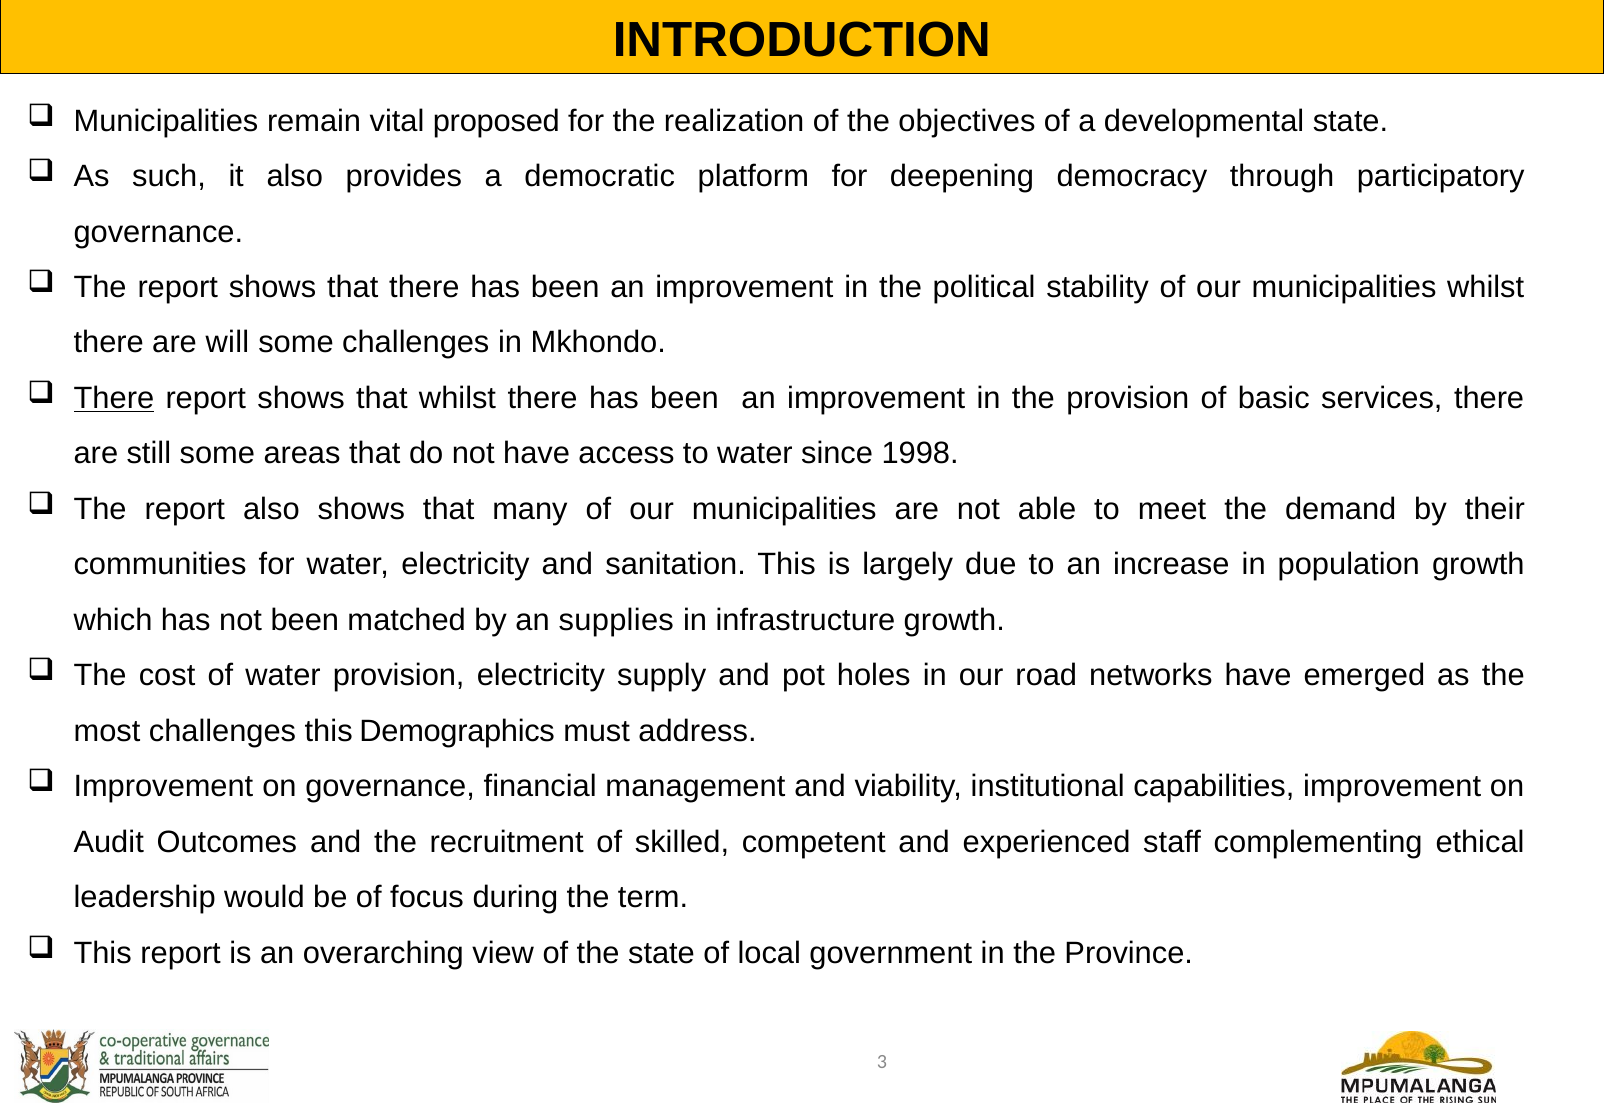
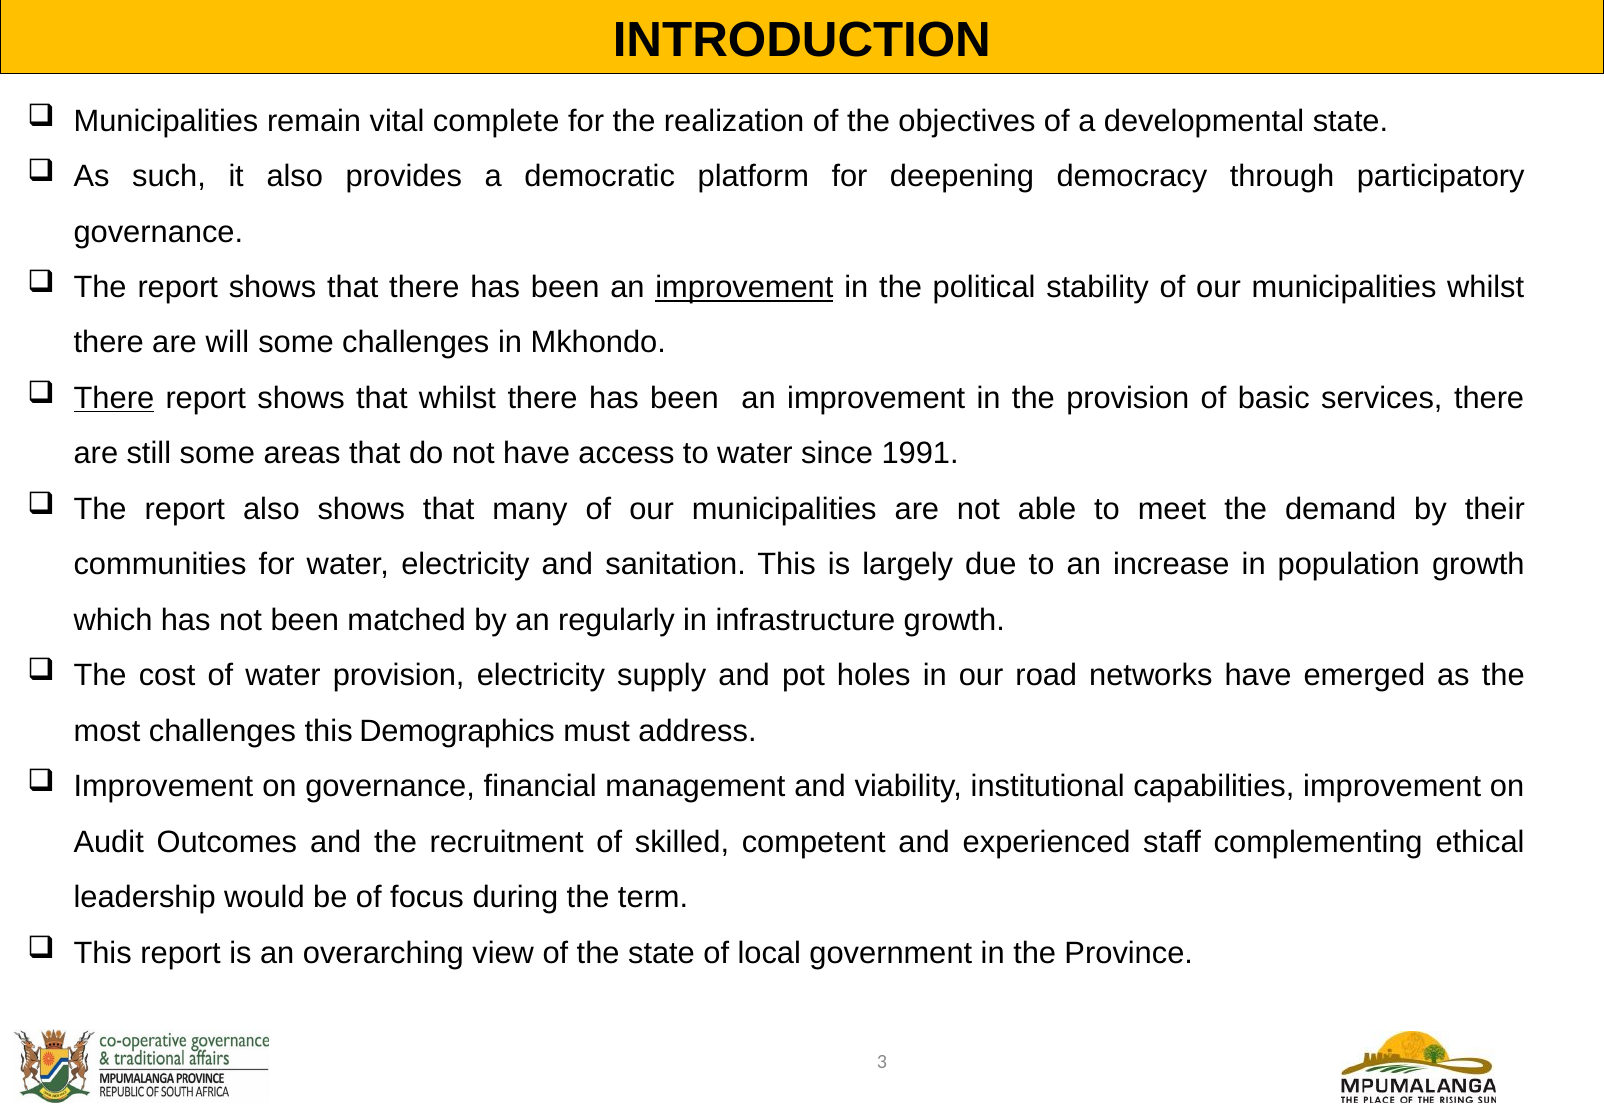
proposed: proposed -> complete (496, 121)
improvement underline: none -> present (744, 287)
1998: 1998 -> 1991 (920, 454)
supplies: supplies -> regularly (617, 620)
